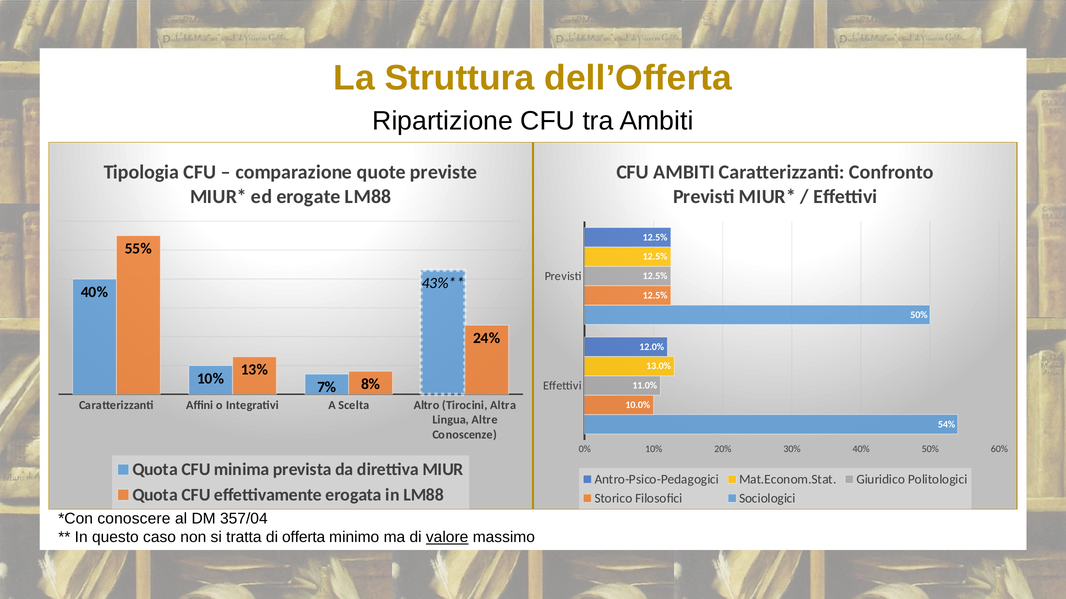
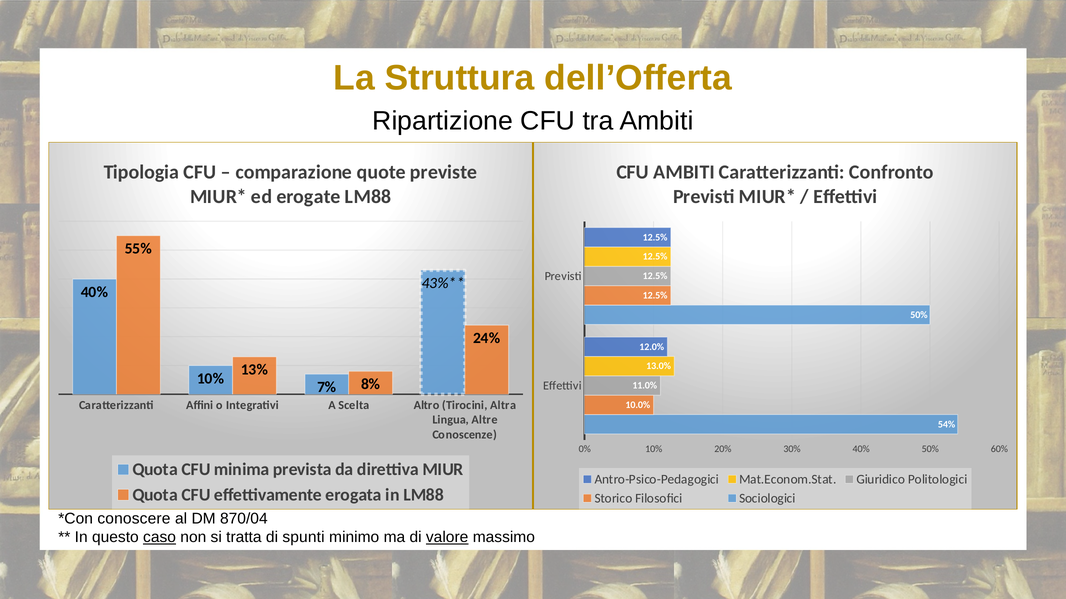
357/04: 357/04 -> 870/04 (244, 519)
caso underline: none -> present (160, 538)
offerta: offerta -> spunti (304, 538)
